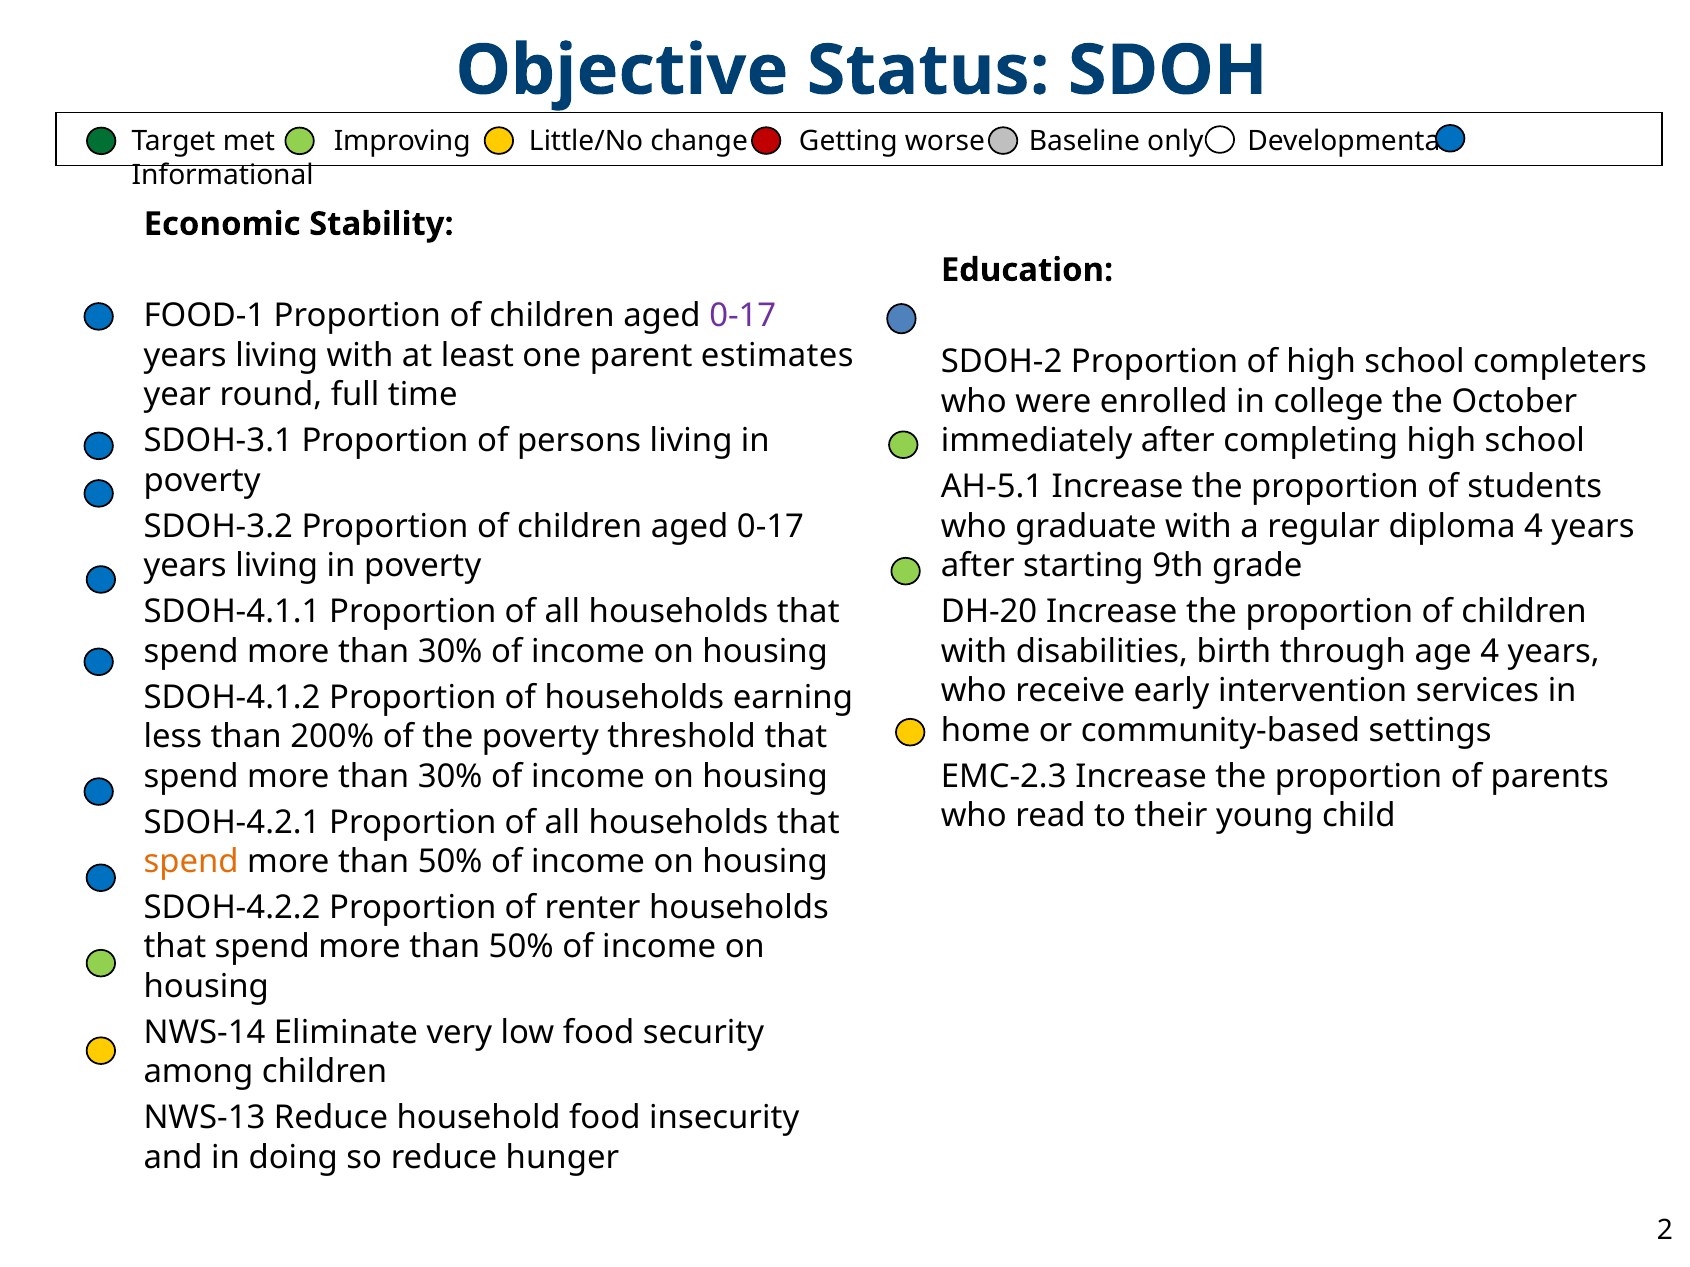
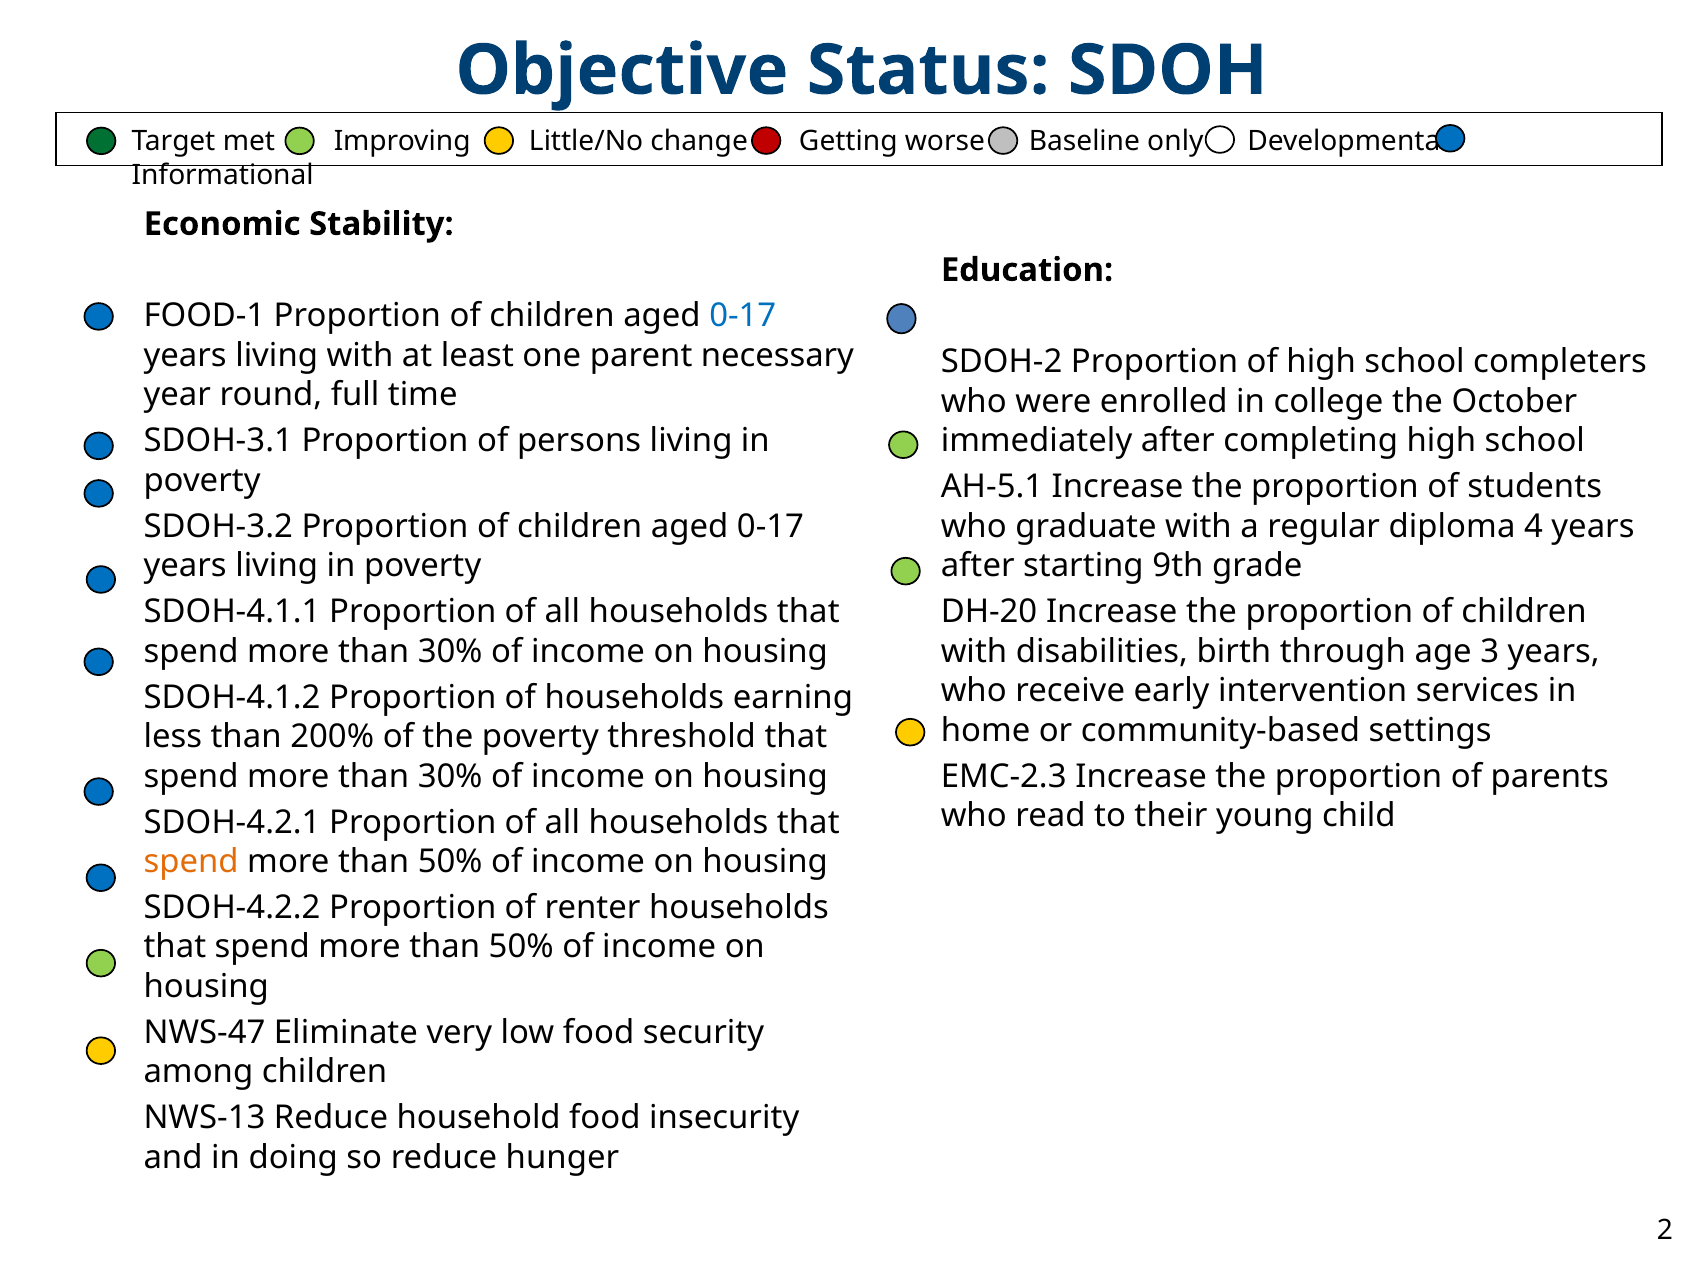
0-17 colour: purple -> blue (743, 316)
estimates: estimates -> necessary (777, 356)
age 4: 4 -> 3 (1490, 652)
NWS-14: NWS-14 -> NWS-47 (205, 1033)
